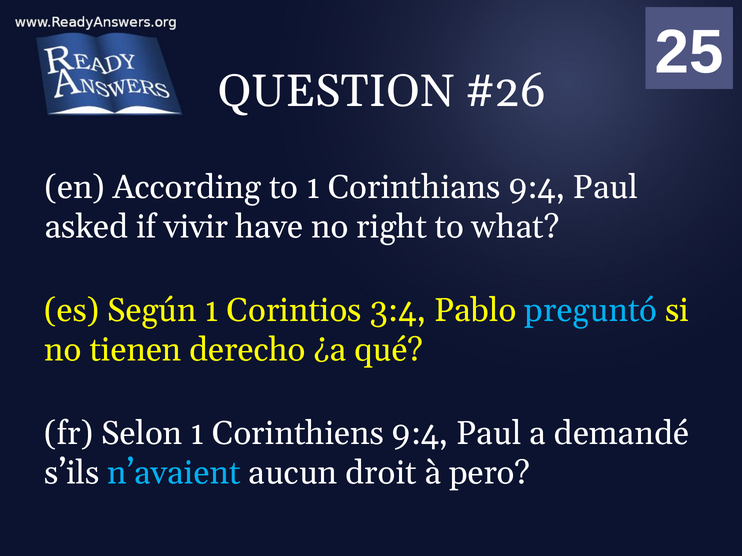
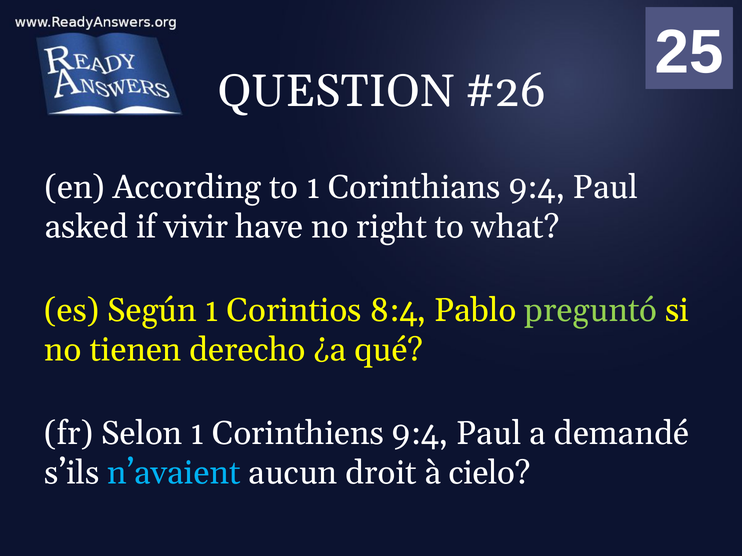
3:4: 3:4 -> 8:4 (398, 311)
preguntó colour: light blue -> light green (591, 311)
pero: pero -> cielo (490, 473)
